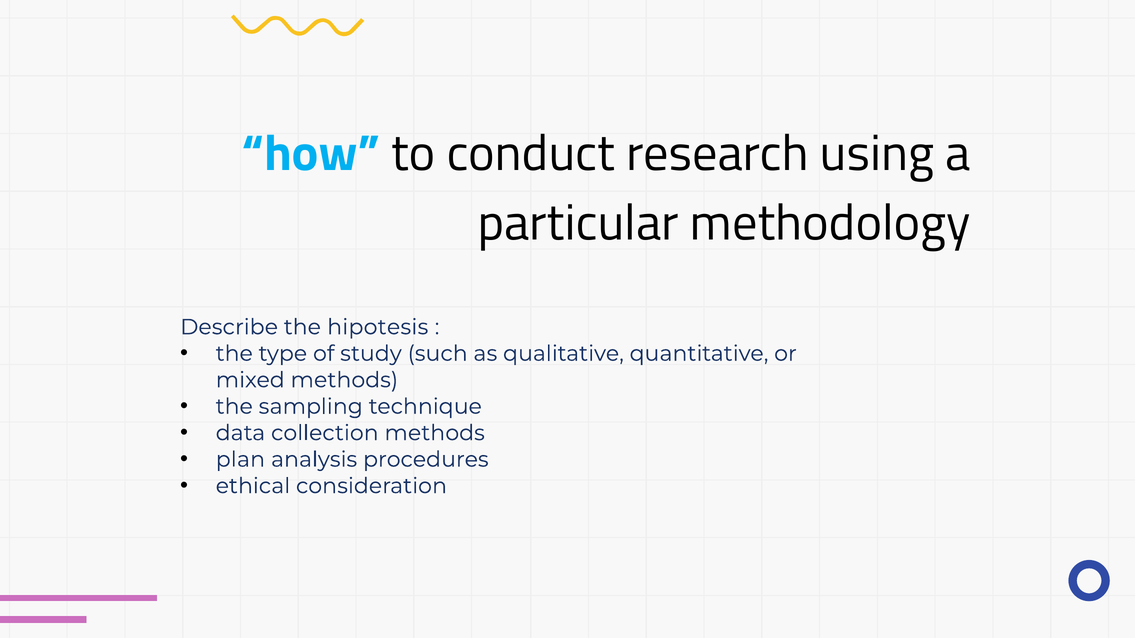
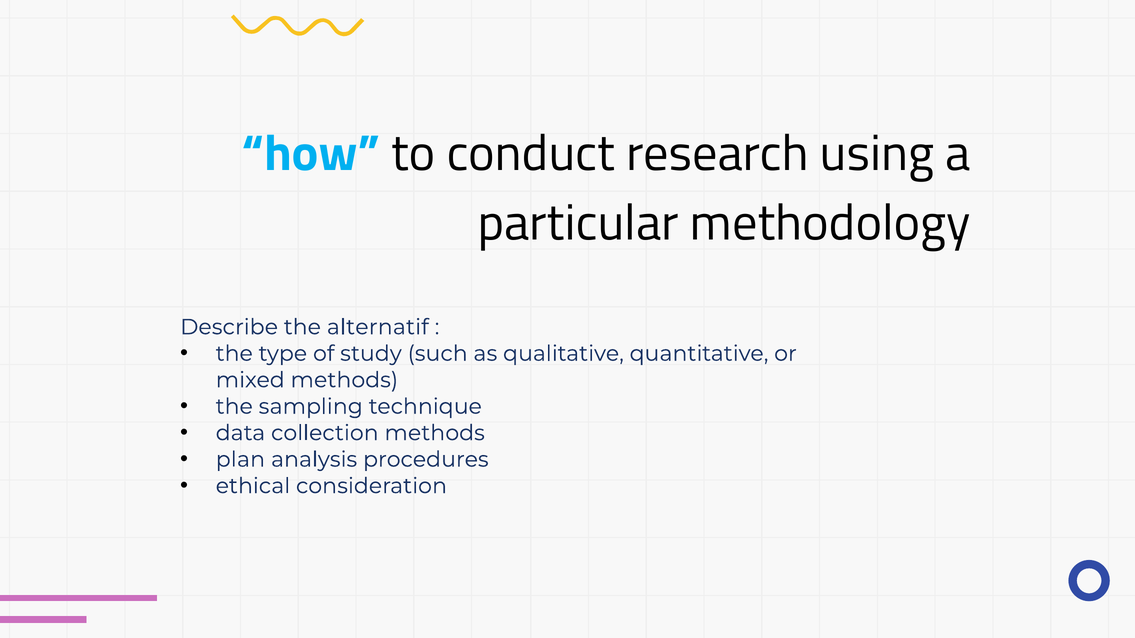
hipotesis: hipotesis -> alternatif (378, 327)
